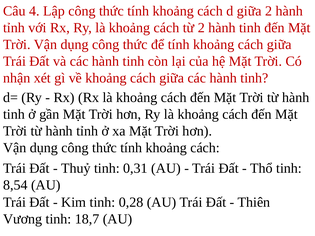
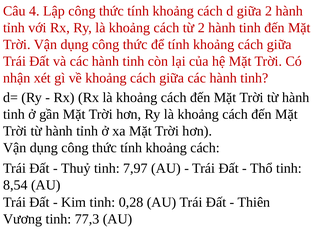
0,31: 0,31 -> 7,97 (135, 168)
18,7: 18,7 -> 77,3 (87, 219)
